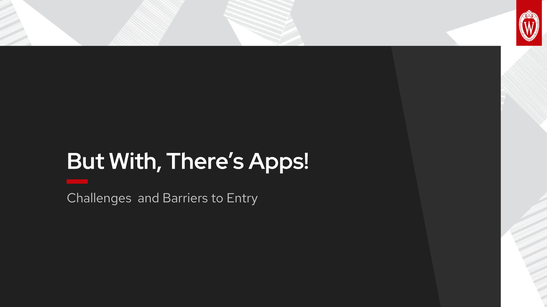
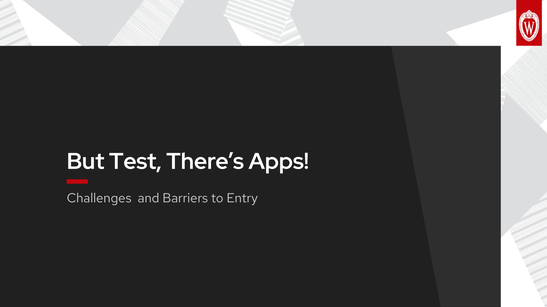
With: With -> Test (135, 162)
